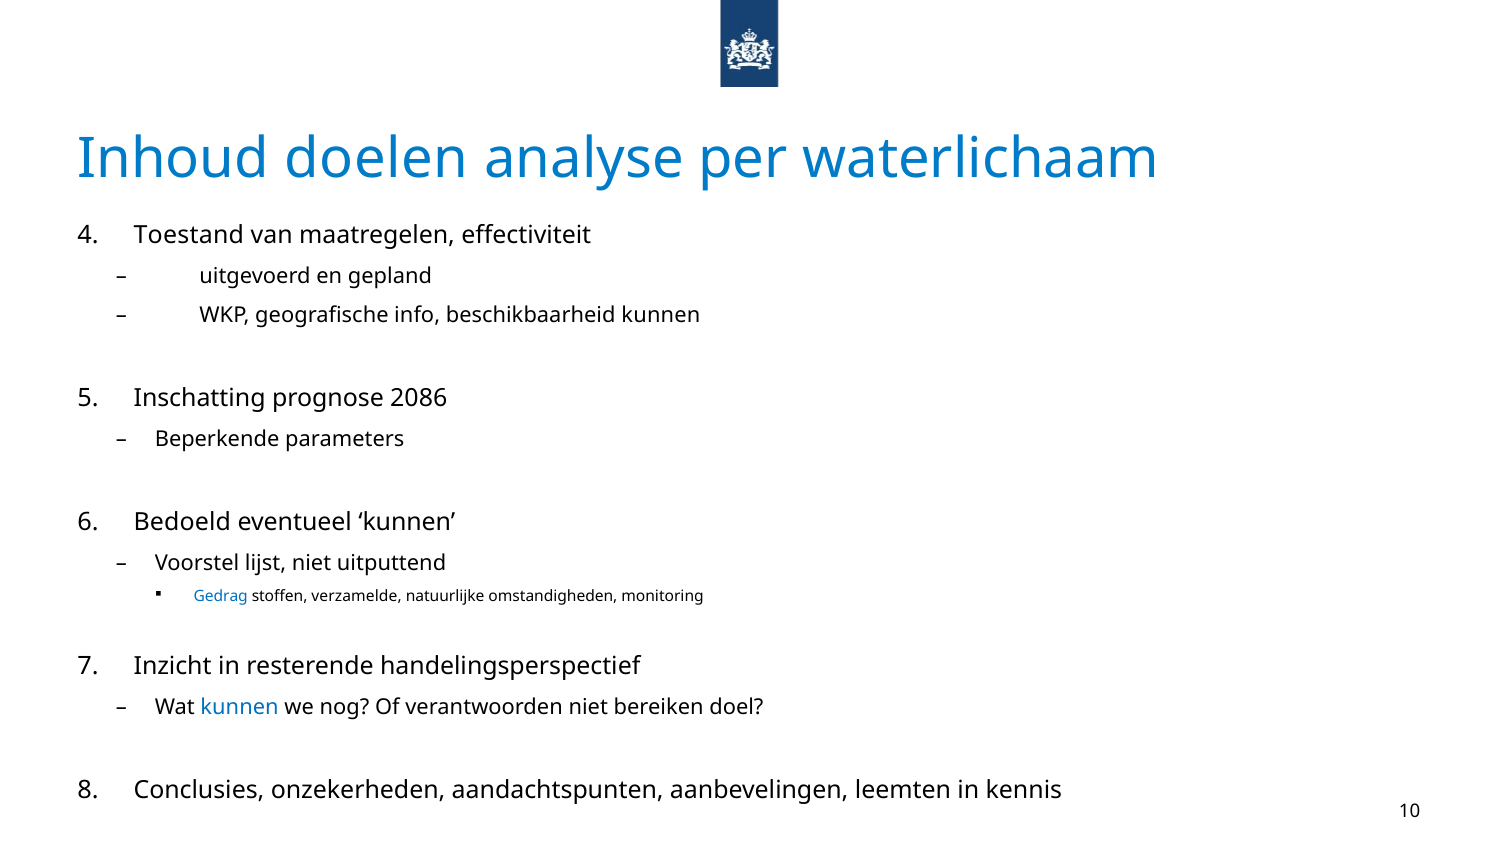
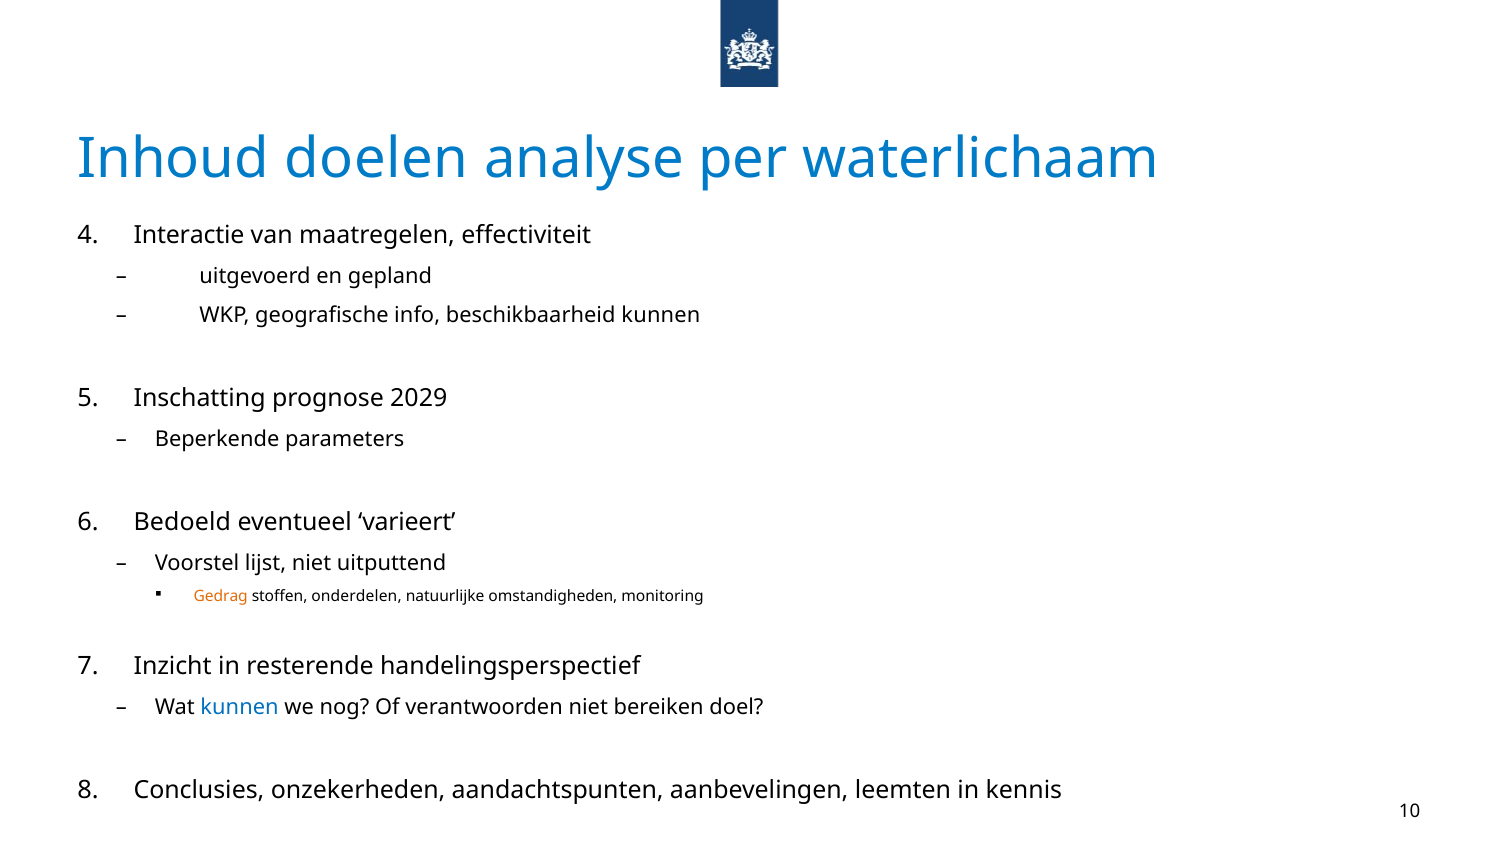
Toestand: Toestand -> Interactie (189, 236)
2086: 2086 -> 2029 (419, 399)
eventueel kunnen: kunnen -> varieert (407, 523)
Gedrag colour: blue -> orange (221, 597)
verzamelde: verzamelde -> onderdelen (357, 597)
